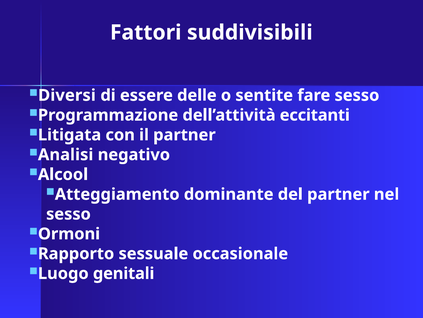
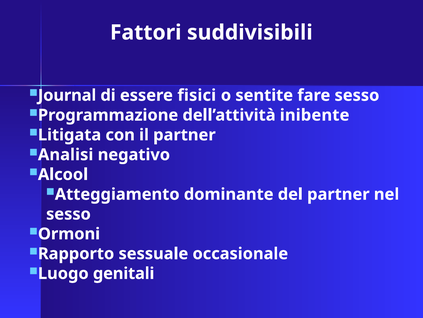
Diversi: Diversi -> Journal (67, 95)
delle: delle -> fisici (197, 95)
eccitanti: eccitanti -> inibente (315, 115)
